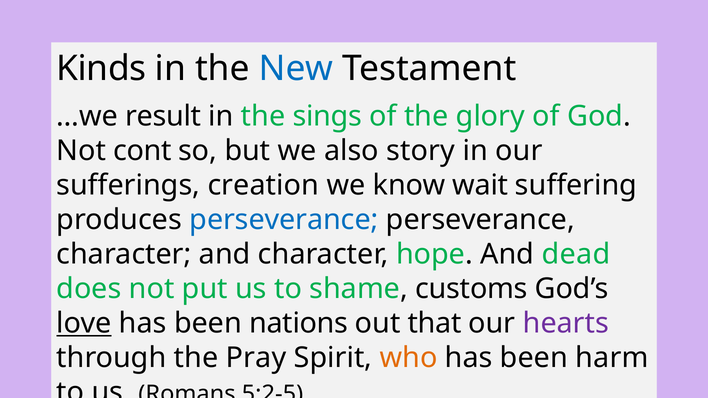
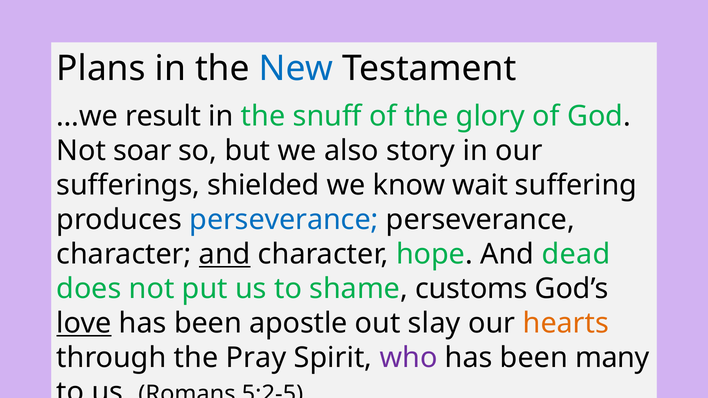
Kinds: Kinds -> Plans (101, 69)
sings: sings -> snuff (327, 116)
cont: cont -> soar (142, 151)
creation: creation -> shielded (263, 185)
and underline: none -> present (225, 254)
nations: nations -> apostle (299, 324)
that: that -> slay (434, 324)
hearts colour: purple -> orange (566, 324)
who colour: orange -> purple (409, 358)
harm: harm -> many (612, 358)
